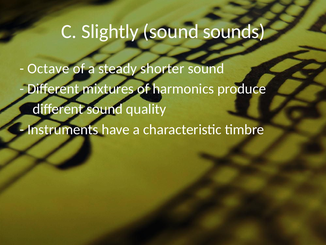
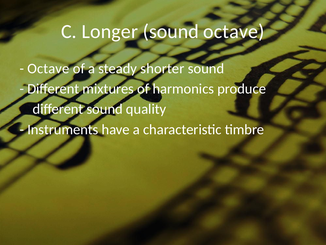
Slightly: Slightly -> Longer (110, 32)
sound sounds: sounds -> octave (234, 32)
